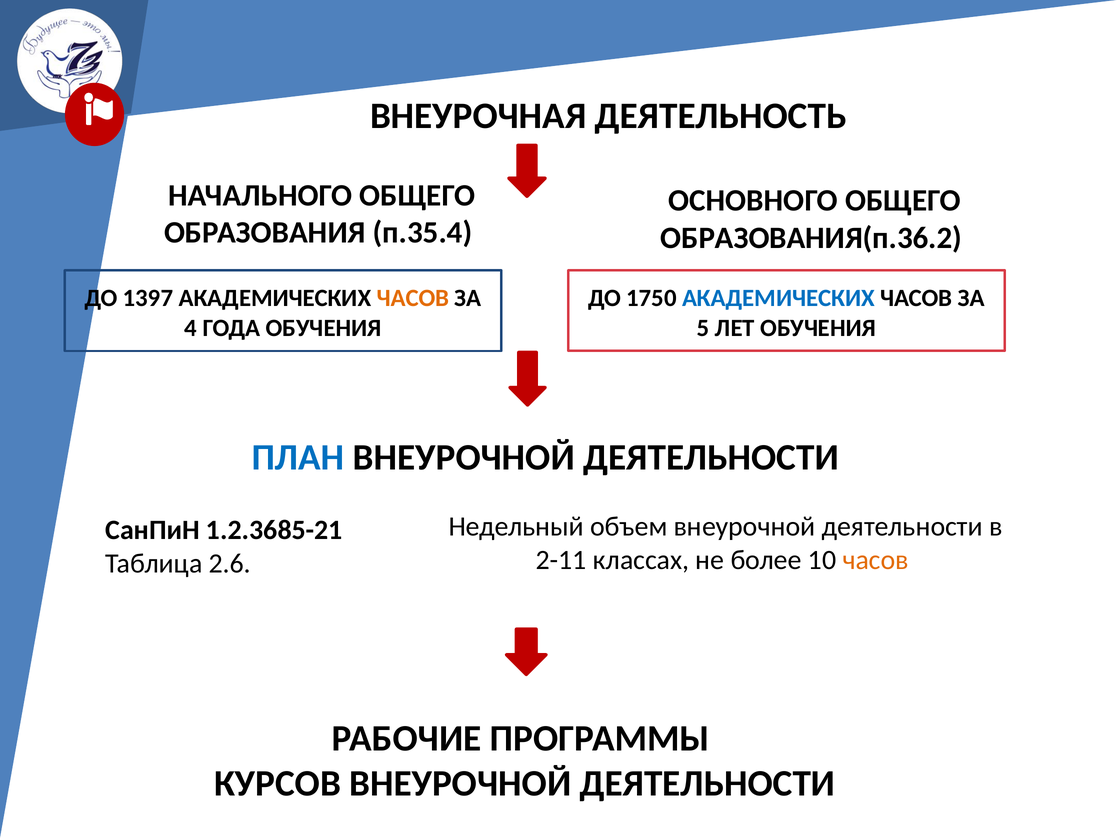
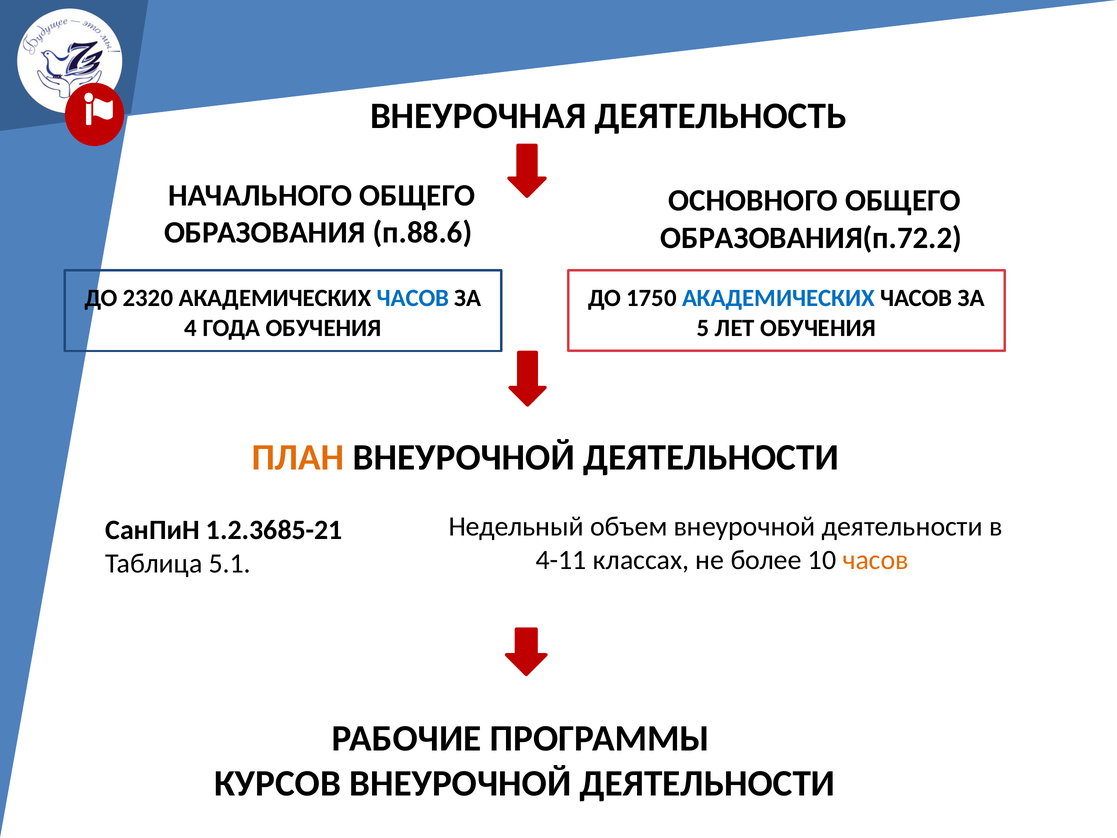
п.35.4: п.35.4 -> п.88.6 (422, 233)
ОБРАЗОВАНИЯ(п.36.2: ОБРАЗОВАНИЯ(п.36.2 -> ОБРАЗОВАНИЯ(п.72.2 (811, 238)
1397: 1397 -> 2320 (148, 298)
ЧАСОВ colour: orange -> blue (413, 298)
ПЛАН colour: blue -> orange (298, 457)
2-11: 2-11 -> 4-11 (561, 560)
2.6: 2.6 -> 5.1 (230, 563)
